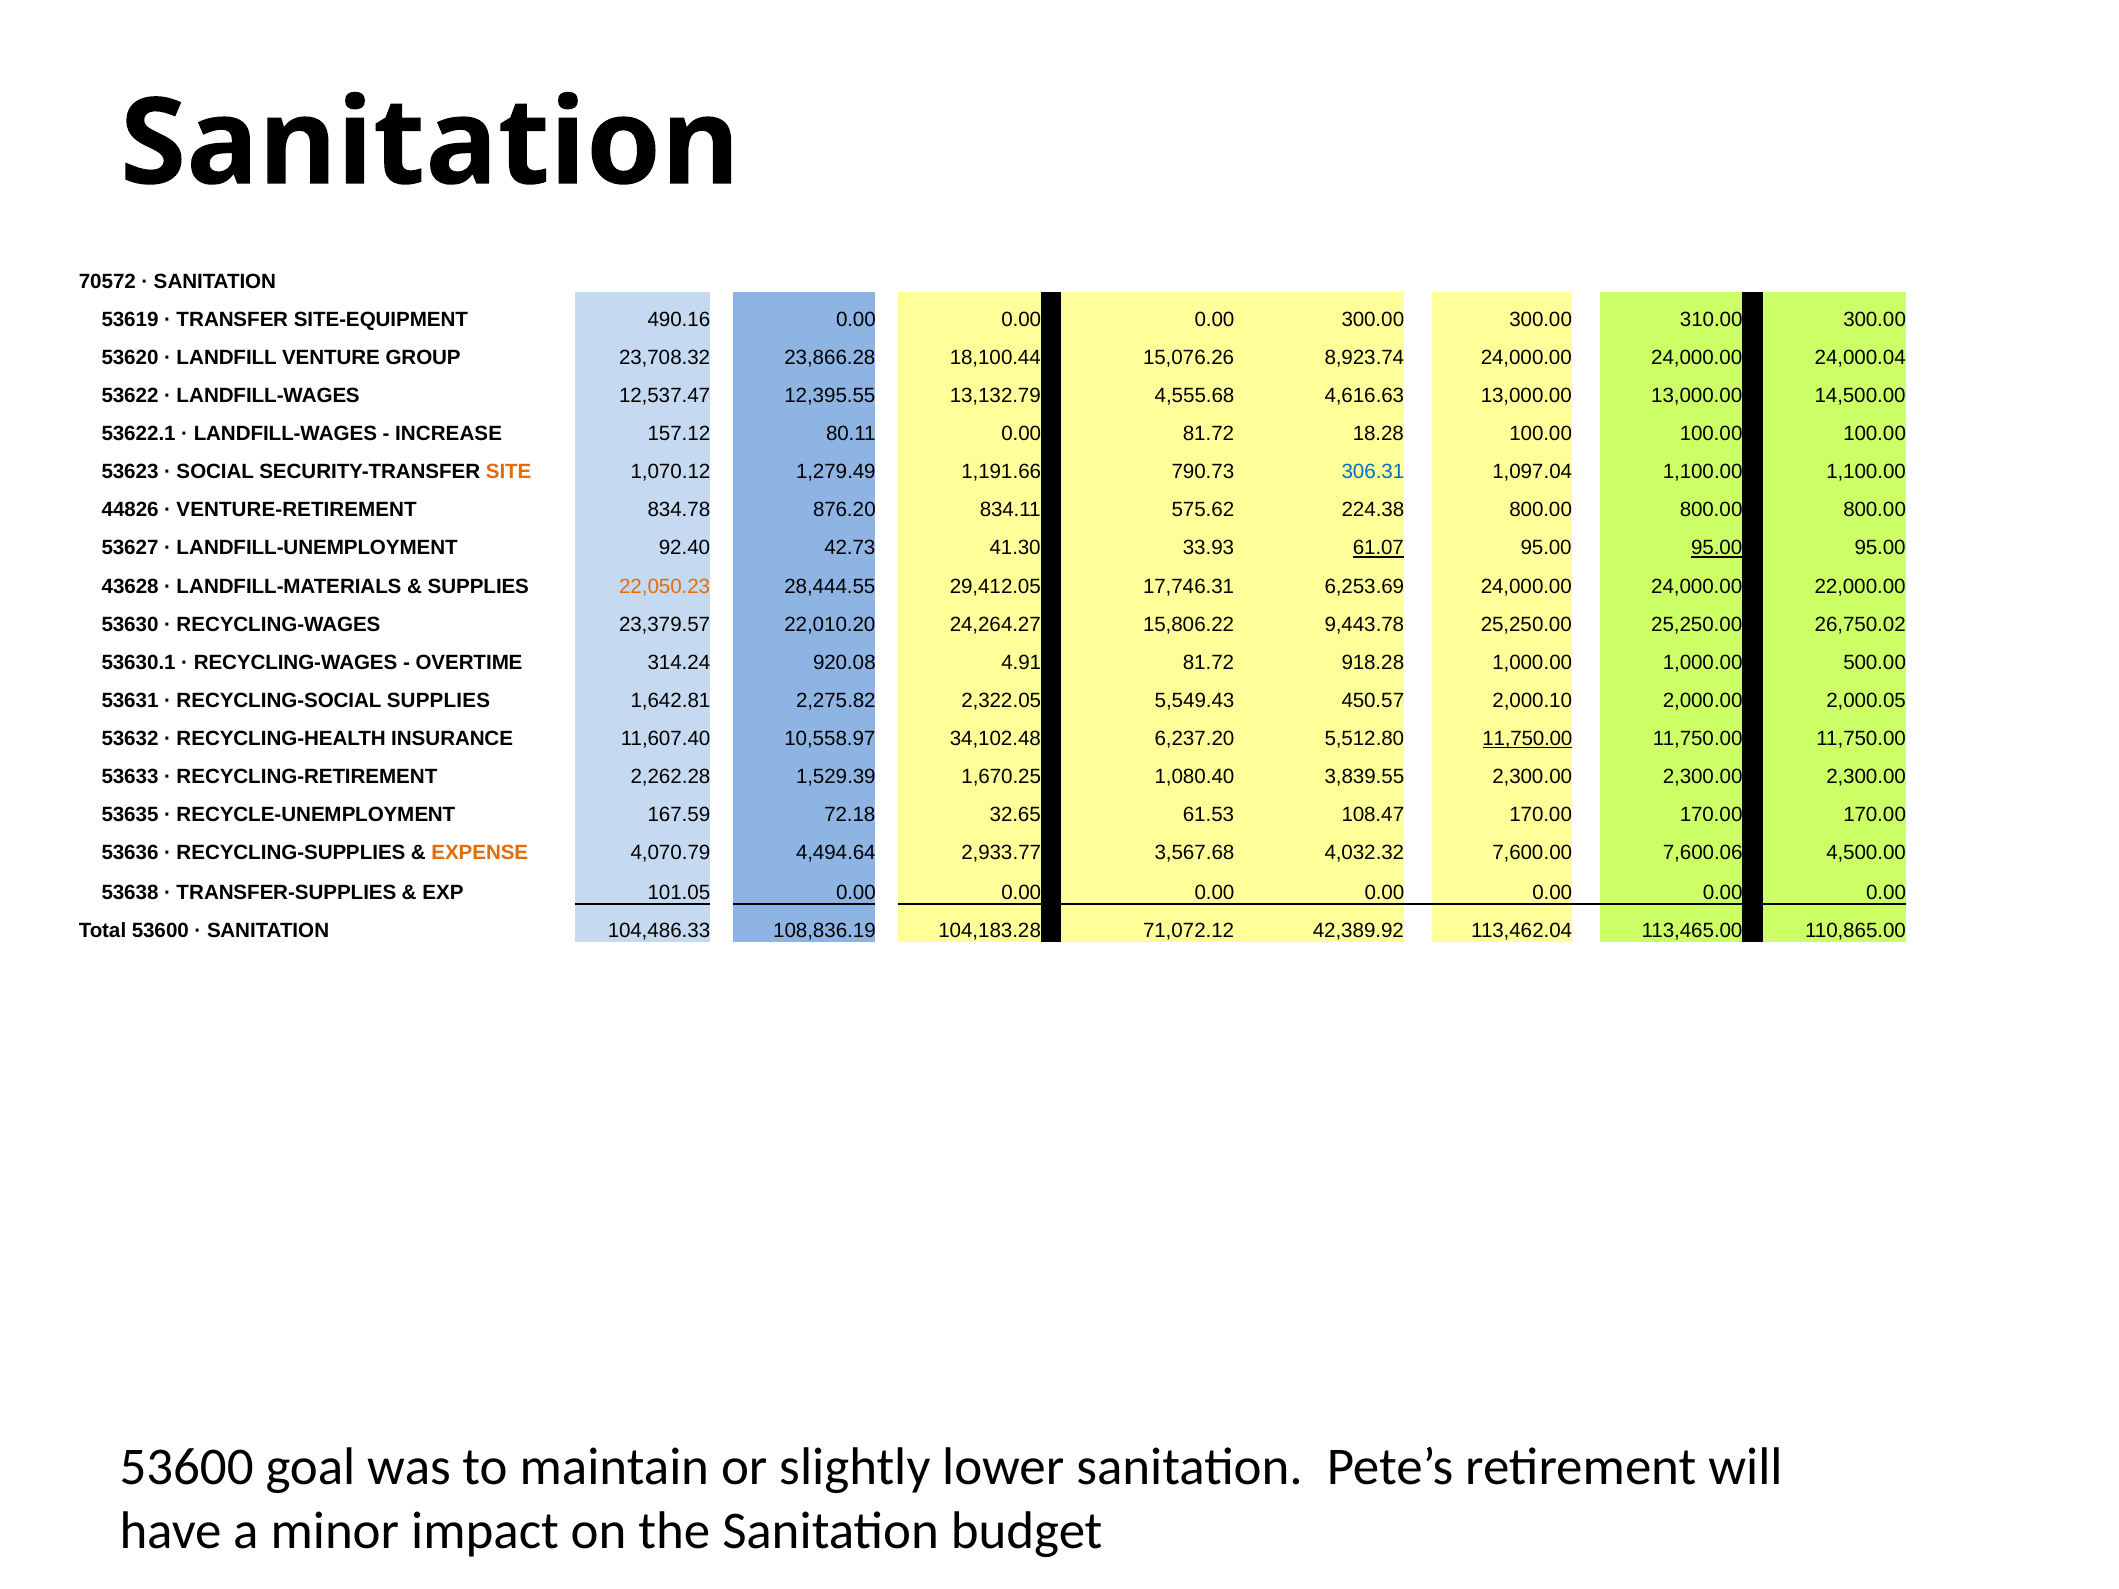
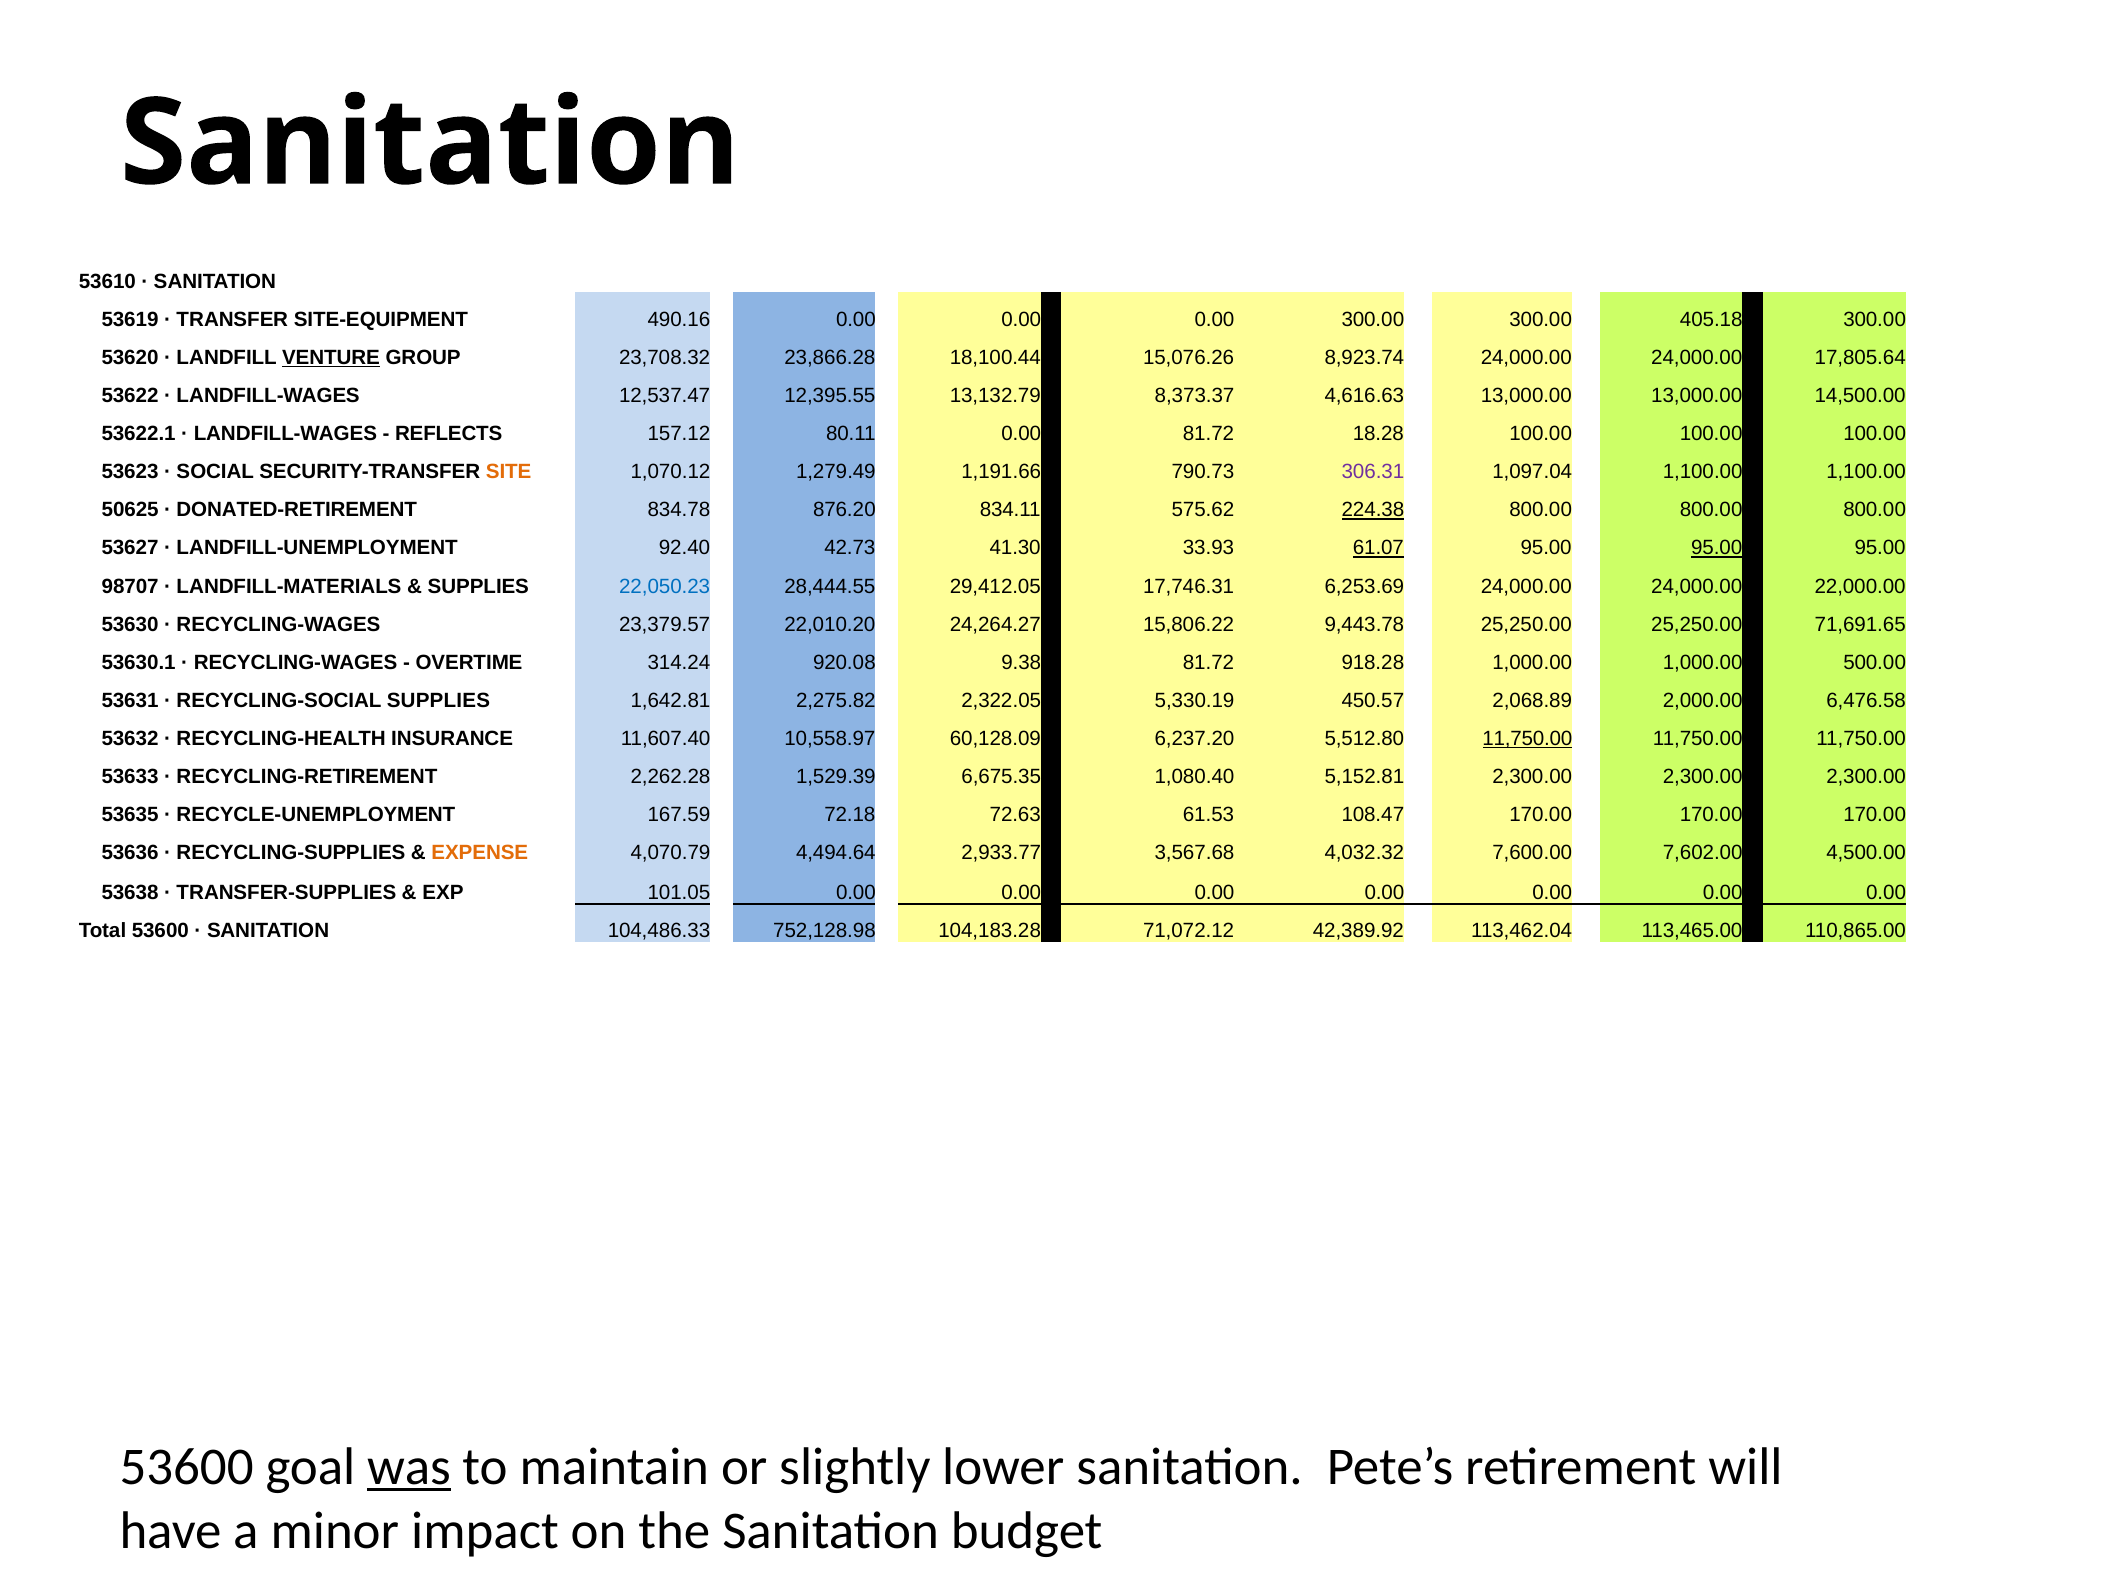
70572: 70572 -> 53610 (107, 281)
310.00: 310.00 -> 405.18 (1711, 319)
VENTURE underline: none -> present (331, 358)
24,000.04: 24,000.04 -> 17,805.64 (1860, 358)
4,555.68: 4,555.68 -> 8,373.37 (1195, 396)
INCREASE: INCREASE -> REFLECTS (449, 434)
306.31 colour: blue -> purple (1373, 472)
44826: 44826 -> 50625 (130, 510)
VENTURE-RETIREMENT: VENTURE-RETIREMENT -> DONATED-RETIREMENT (297, 510)
224.38 underline: none -> present (1373, 510)
43628: 43628 -> 98707 (130, 586)
22,050.23 colour: orange -> blue (665, 586)
26,750.02: 26,750.02 -> 71,691.65 (1860, 624)
4.91: 4.91 -> 9.38 (1021, 663)
5,549.43: 5,549.43 -> 5,330.19 (1195, 701)
2,000.10: 2,000.10 -> 2,068.89 (1532, 701)
2,000.05: 2,000.05 -> 6,476.58 (1866, 701)
34,102.48: 34,102.48 -> 60,128.09 (995, 739)
1,670.25: 1,670.25 -> 6,675.35 (1001, 777)
3,839.55: 3,839.55 -> 5,152.81 (1364, 777)
32.65: 32.65 -> 72.63 (1015, 815)
7,600.06: 7,600.06 -> 7,602.00 (1703, 853)
108,836.19: 108,836.19 -> 752,128.98 (824, 931)
was underline: none -> present (409, 1467)
